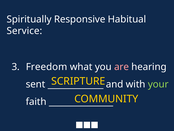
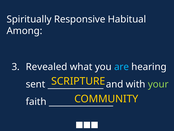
Service: Service -> Among (24, 31)
Freedom: Freedom -> Revealed (47, 67)
are colour: pink -> light blue (122, 67)
